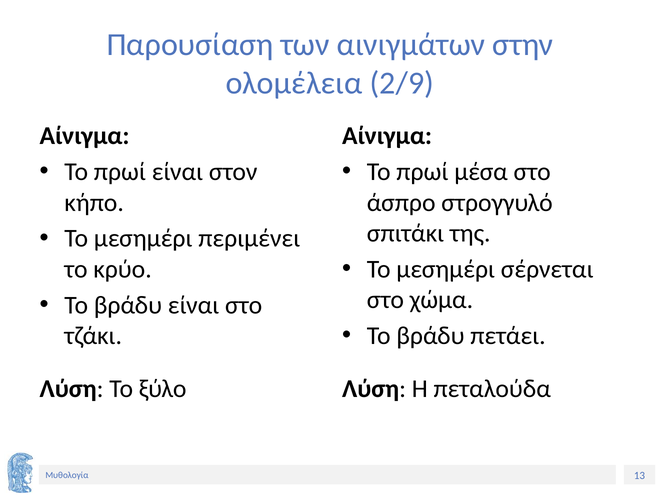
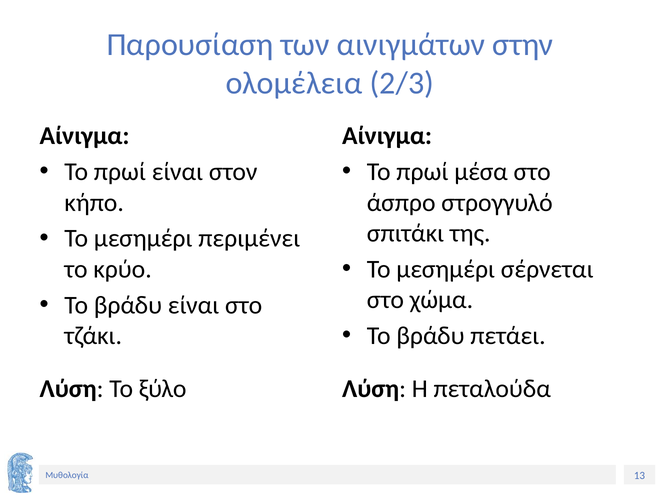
2/9: 2/9 -> 2/3 (402, 83)
